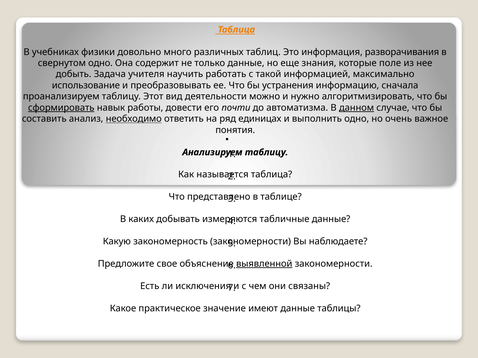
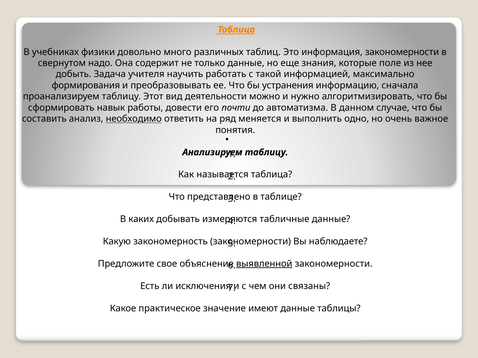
информация разворачивания: разворачивания -> закономерности (402, 52)
свернутом одно: одно -> надо (100, 63)
использование: использование -> формирования (86, 86)
сформировать underline: present -> none (61, 108)
данном underline: present -> none (357, 108)
единицах: единицах -> меняется (260, 119)
